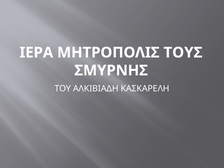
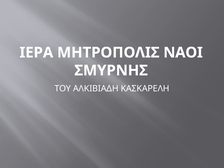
ΤΟΥΣ: ΤΟΥΣ -> ΝΑΟΙ (183, 53)
